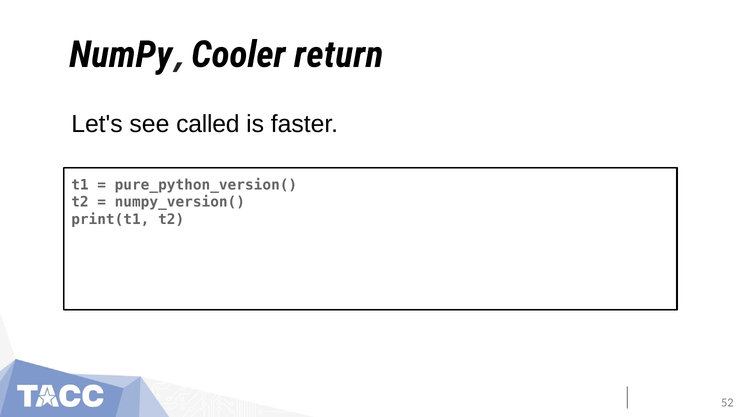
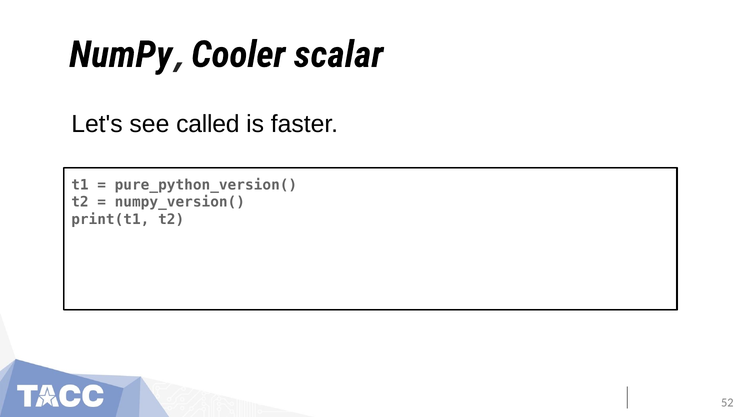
return: return -> scalar (339, 55)
